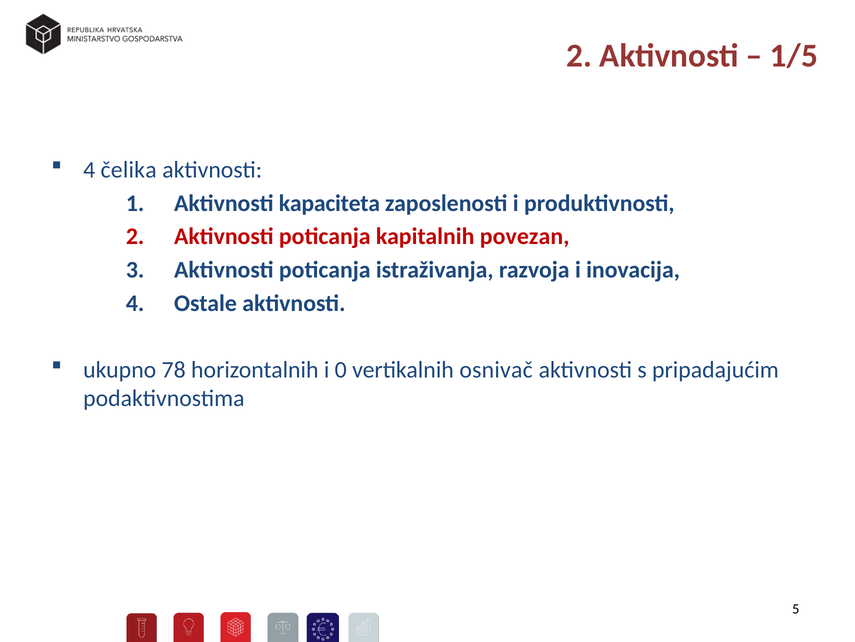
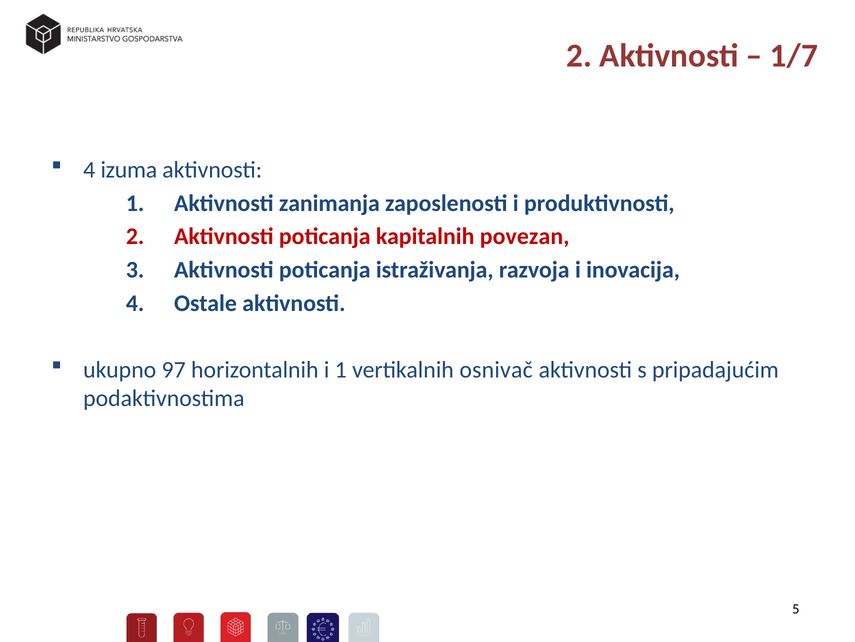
1/5: 1/5 -> 1/7 (794, 56)
čelika: čelika -> izuma (129, 170)
kapaciteta: kapaciteta -> zanimanja (329, 203)
78: 78 -> 97 (174, 370)
i 0: 0 -> 1 (341, 370)
